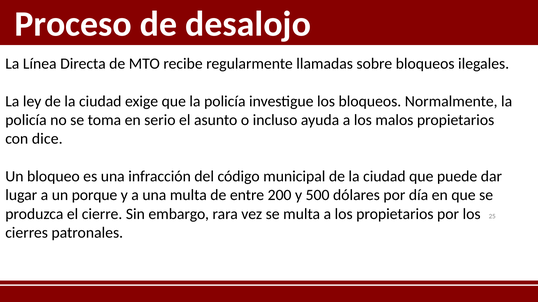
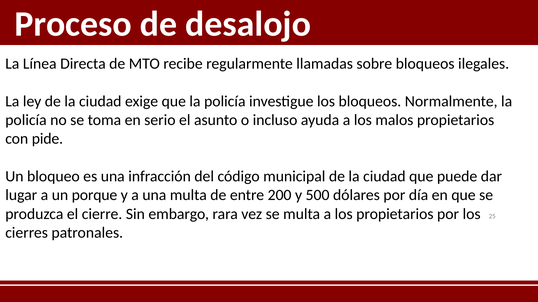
dice: dice -> pide (47, 139)
